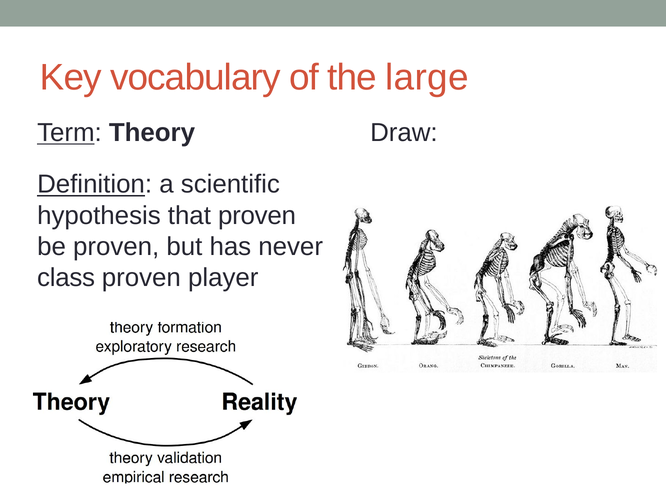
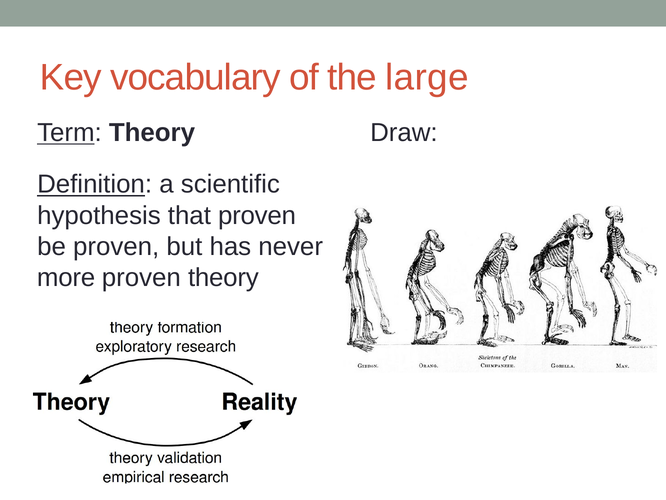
class: class -> more (66, 277)
proven player: player -> theory (223, 277)
